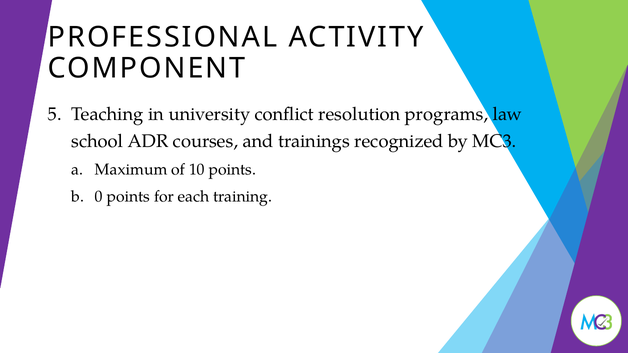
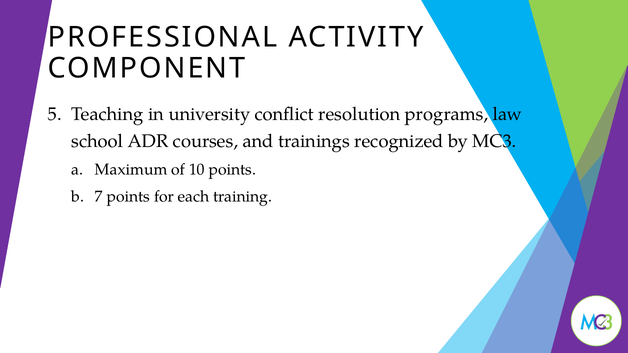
0: 0 -> 7 (99, 197)
